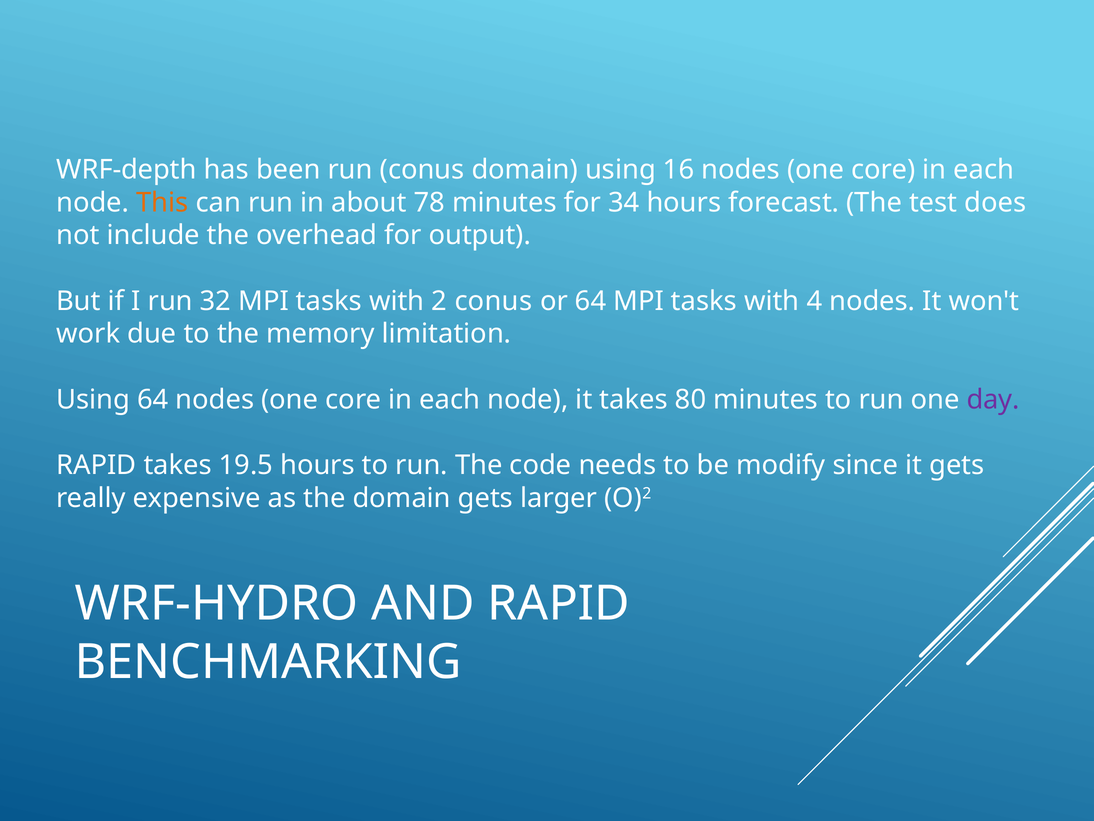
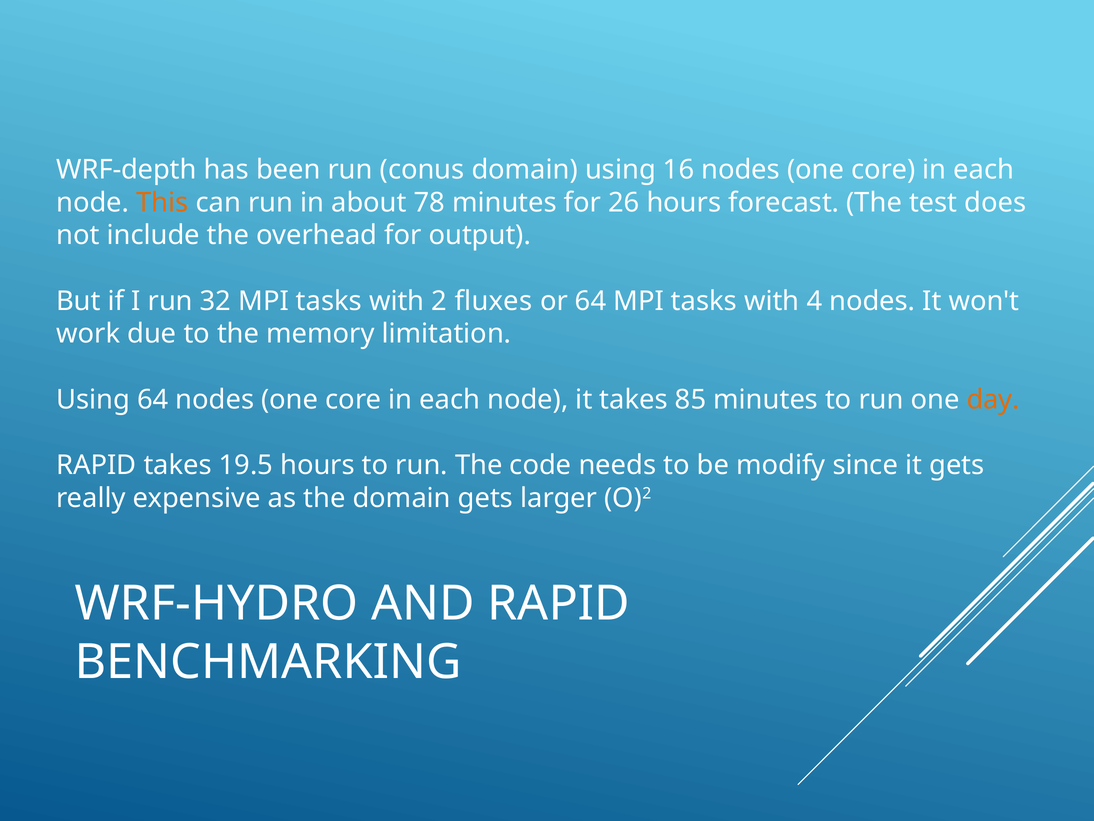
34: 34 -> 26 (624, 202)
2 conus: conus -> fluxes (493, 301)
80: 80 -> 85 (691, 399)
day colour: purple -> orange (993, 399)
